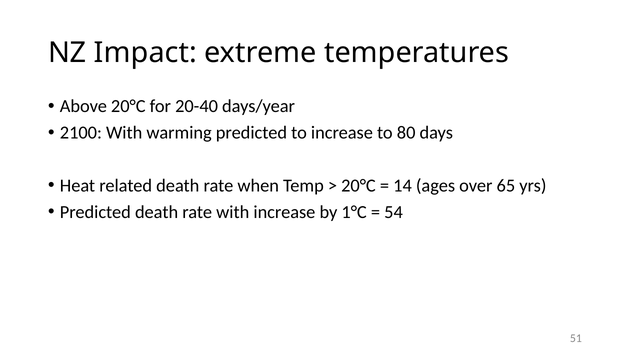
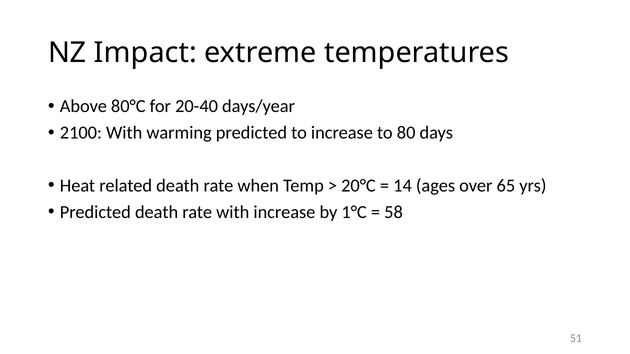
Above 20°C: 20°C -> 80°C (128, 107)
54: 54 -> 58 (394, 212)
